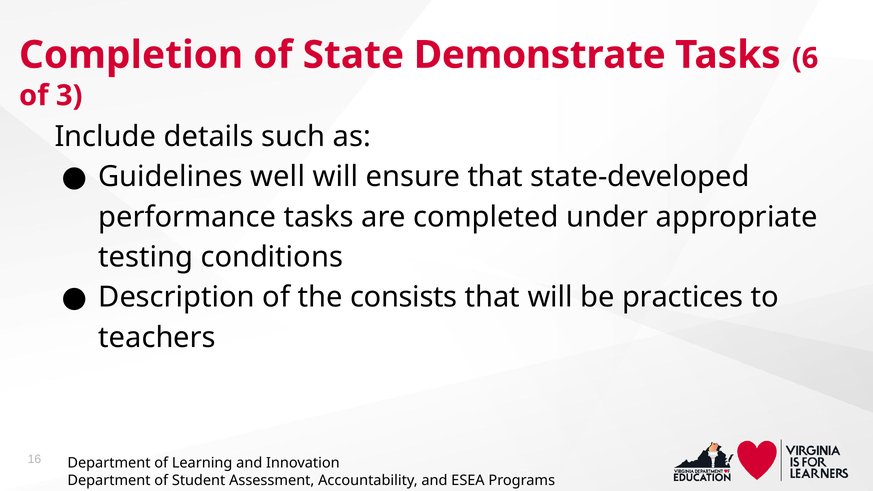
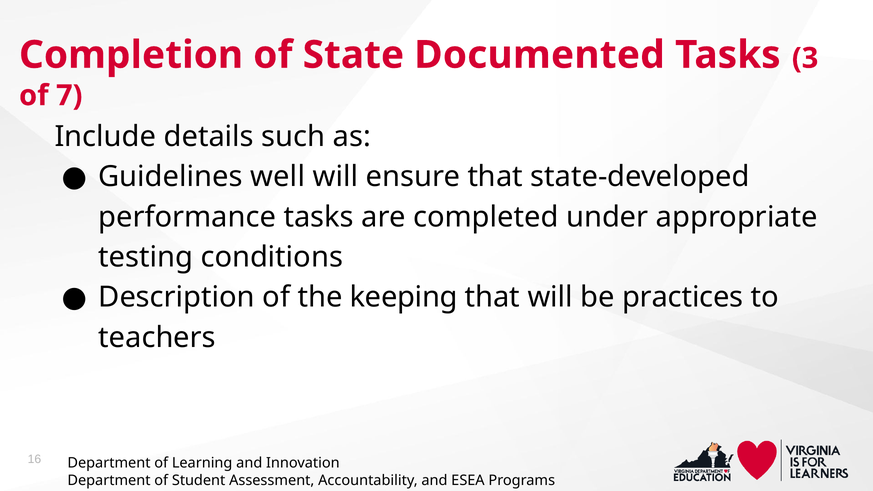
Demonstrate: Demonstrate -> Documented (539, 55)
6: 6 -> 3 (805, 58)
3: 3 -> 7 (69, 96)
consists: consists -> keeping (404, 297)
